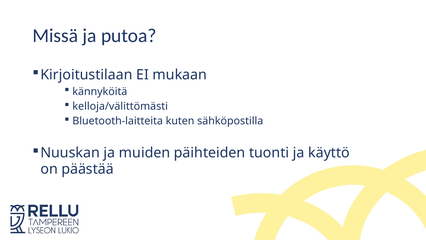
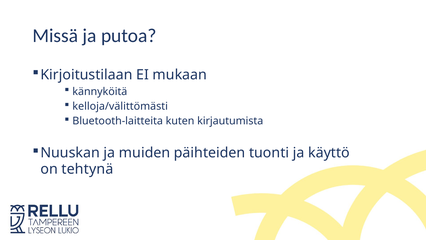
sähköpostilla: sähköpostilla -> kirjautumista (230, 121)
päästää: päästää -> tehtynä (87, 169)
